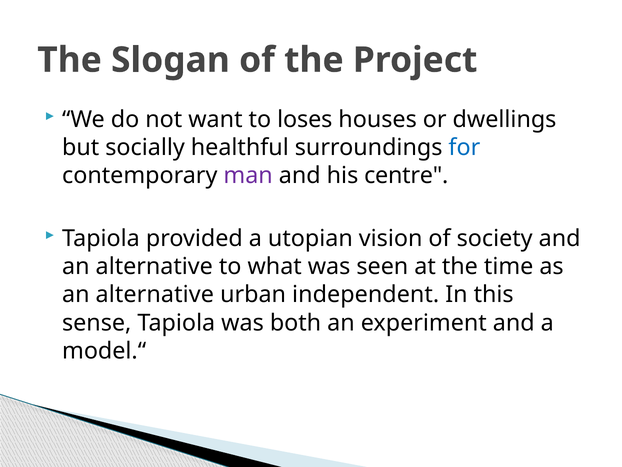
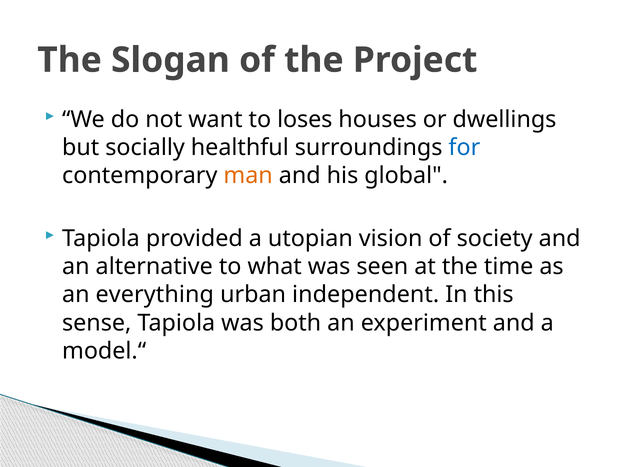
man colour: purple -> orange (248, 175)
centre: centre -> global (406, 175)
alternative: alternative -> everything (155, 294)
